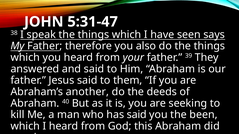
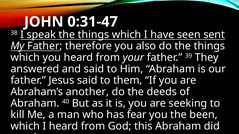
5:31-47: 5:31-47 -> 0:31-47 (93, 22)
says: says -> sent (214, 35)
has said: said -> fear (137, 115)
